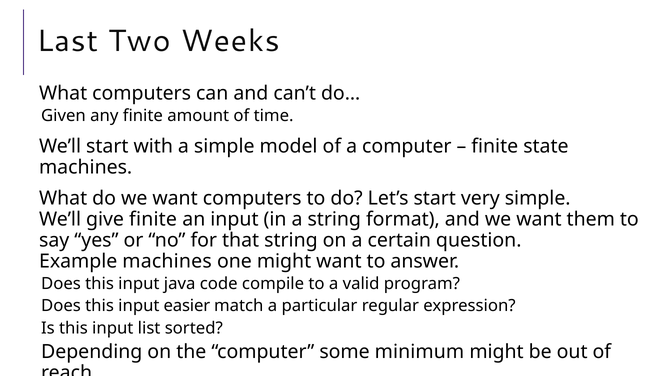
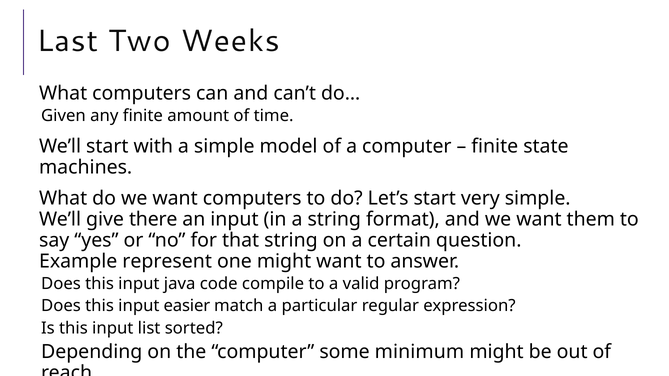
give finite: finite -> there (153, 219)
Example machines: machines -> represent (167, 261)
